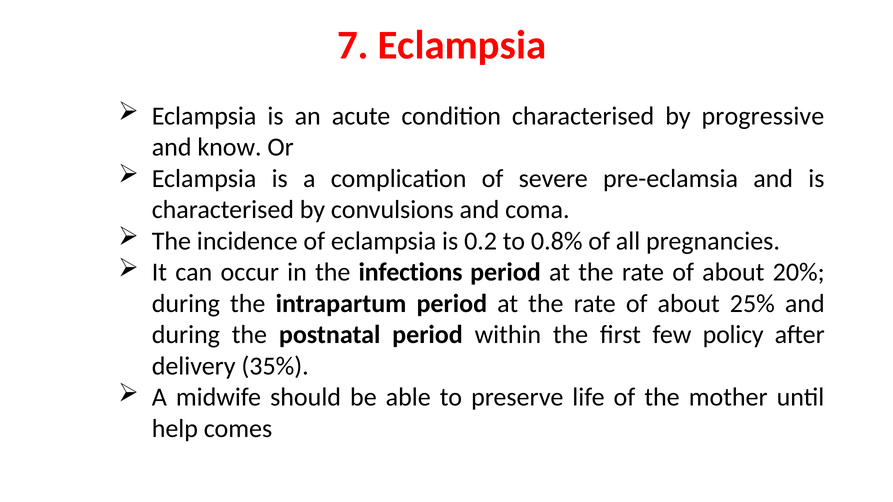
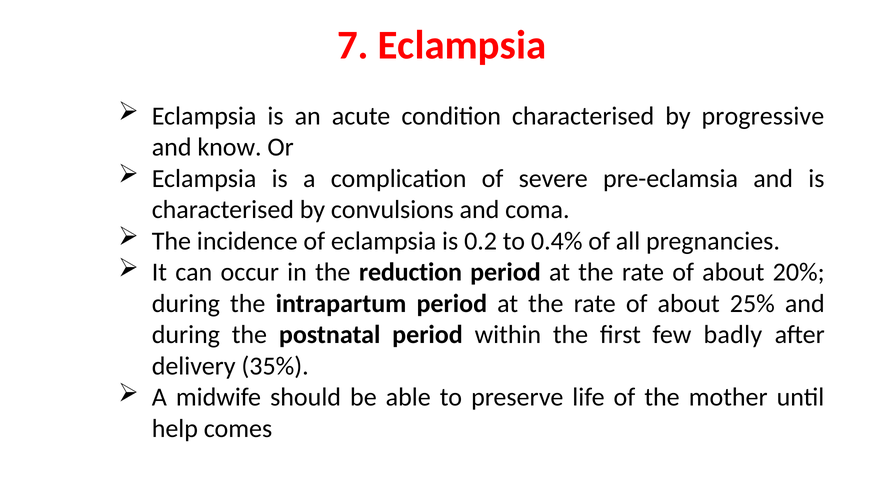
0.8%: 0.8% -> 0.4% (557, 241)
infections: infections -> reduction (411, 272)
policy: policy -> badly (733, 335)
